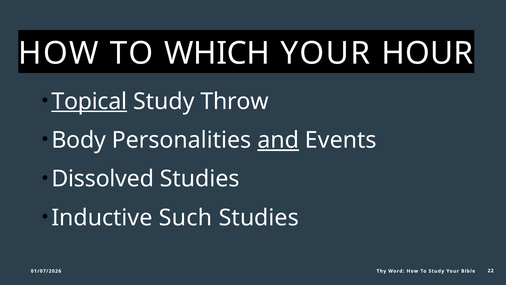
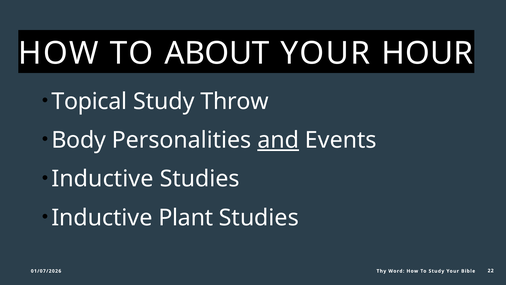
WHICH: WHICH -> ABOUT (217, 53)
Topical underline: present -> none (89, 101)
Dissolved: Dissolved -> Inductive (102, 179)
Such: Such -> Plant (186, 217)
